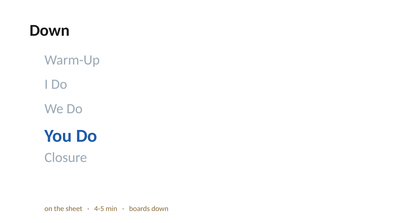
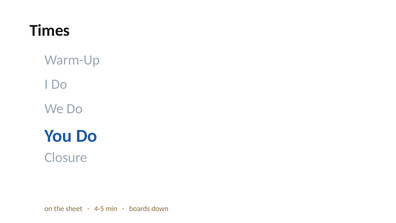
Down: Down -> Times (50, 30)
